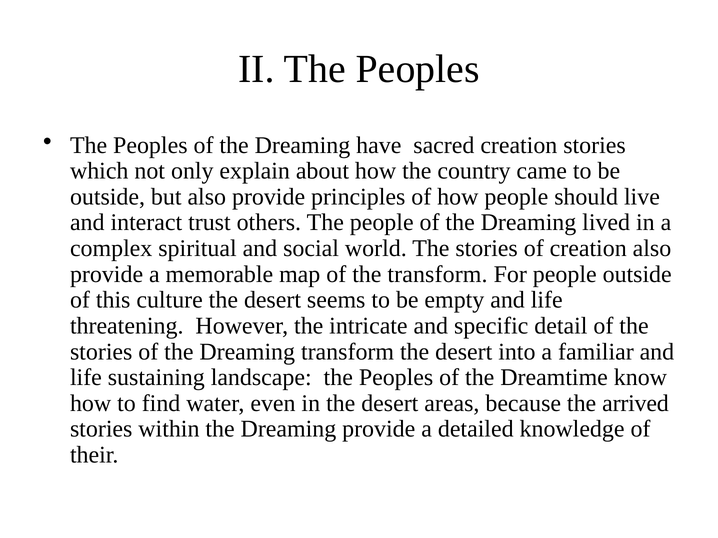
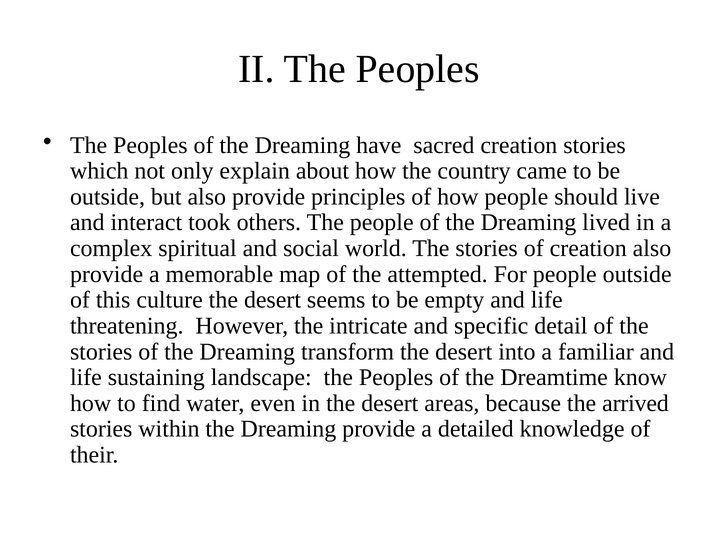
trust: trust -> took (209, 223)
the transform: transform -> attempted (438, 274)
